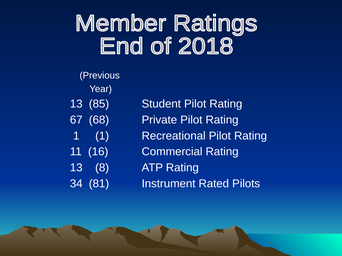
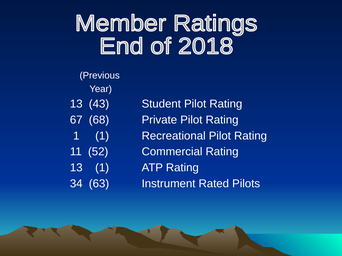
85: 85 -> 43 (99, 104)
16: 16 -> 52 (98, 152)
13 8: 8 -> 1 (102, 168)
81: 81 -> 63 (99, 184)
